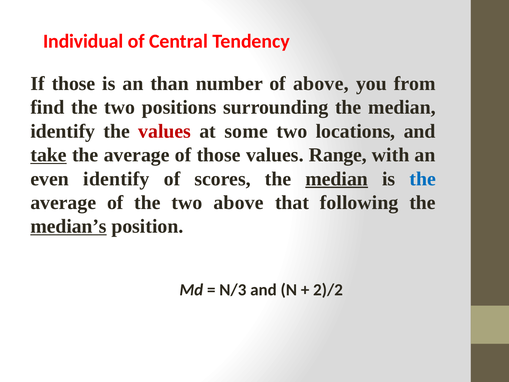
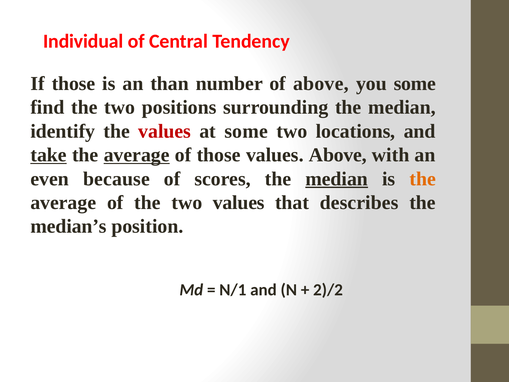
you from: from -> some (415, 84)
average underline: none -> present (137, 155)
values Range: Range -> Above (338, 155)
even identify: identify -> because (116, 179)
the colour: blue -> orange (423, 179)
two above: above -> values (239, 202)
following: following -> describes (359, 202)
median’s underline: present -> none (69, 226)
N/3: N/3 -> N/1 (233, 290)
